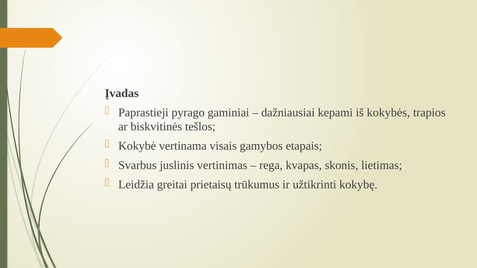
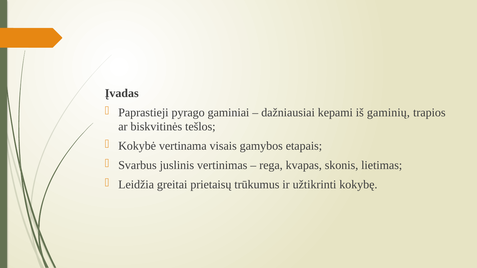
kokybės: kokybės -> gaminių (388, 113)
